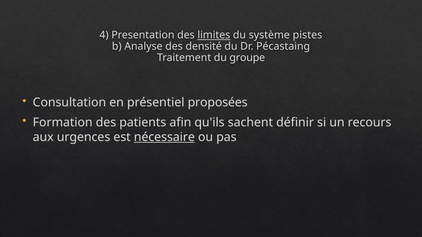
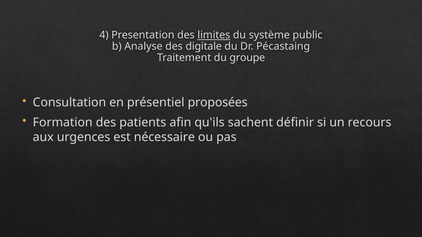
pistes: pistes -> public (308, 35)
densité: densité -> digitale (204, 46)
nécessaire underline: present -> none (164, 137)
